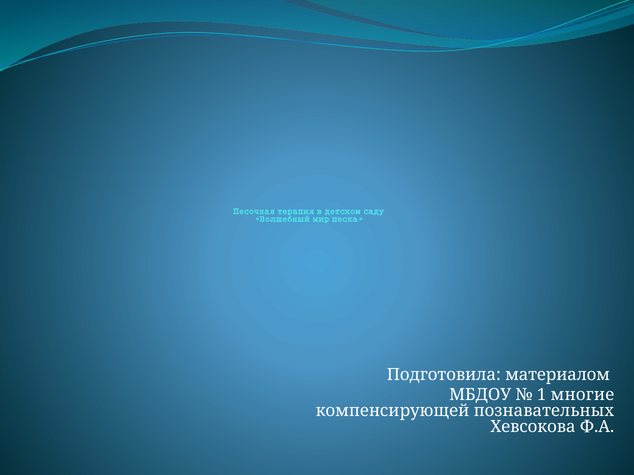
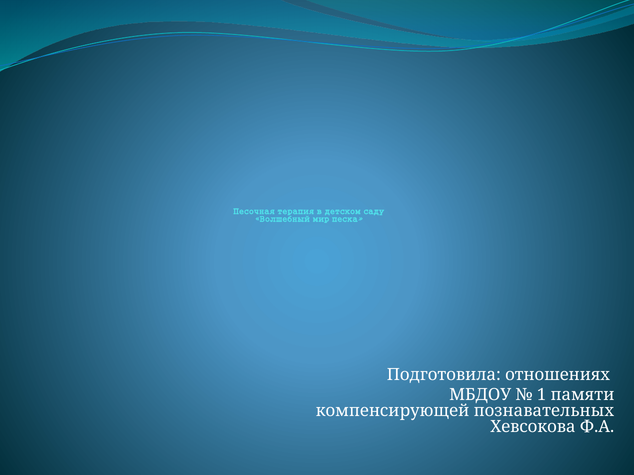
материалом: материалом -> отношениях (558, 375)
многие: многие -> памяти (583, 395)
